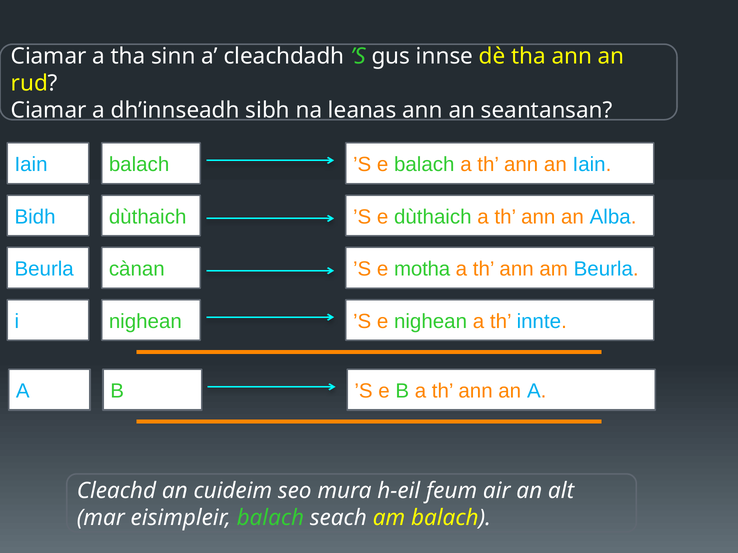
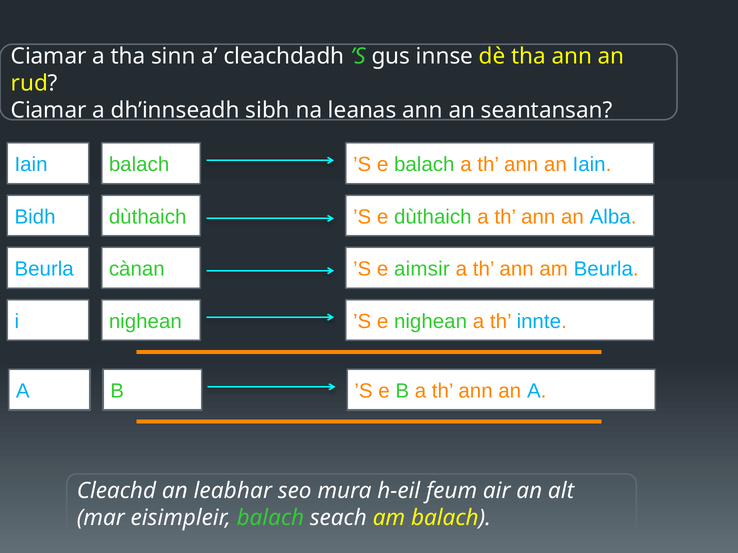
motha: motha -> aimsir (422, 269)
cuideim: cuideim -> leabhar (233, 491)
